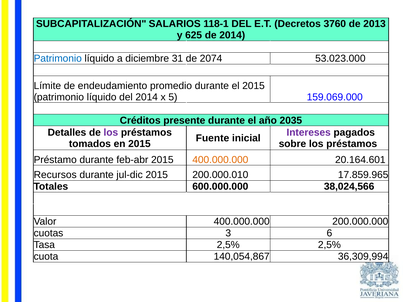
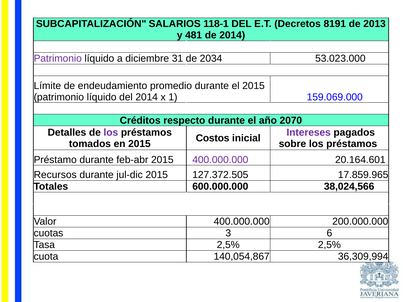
3760: 3760 -> 8191 (335, 24)
625: 625 -> 481 (194, 35)
Patrimonio colour: blue -> purple (58, 59)
2074: 2074 -> 2034 (211, 59)
5: 5 -> 1 (173, 97)
presente: presente -> respecto (184, 120)
2035: 2035 -> 2070 (291, 120)
Fuente: Fuente -> Costos (213, 138)
400.000.000 colour: orange -> purple (220, 160)
200.000.010: 200.000.010 -> 127.372.505 (220, 175)
